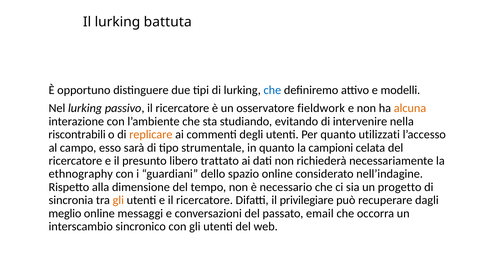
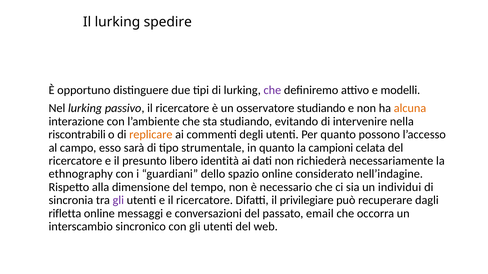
battuta: battuta -> spedire (168, 22)
che colour: blue -> purple (272, 90)
osservatore fieldwork: fieldwork -> studiando (321, 108)
utilizzati: utilizzati -> possono (379, 135)
trattato: trattato -> identità (220, 161)
progetto: progetto -> individui (400, 187)
gli colour: orange -> purple (118, 201)
meglio: meglio -> rifletta (65, 214)
